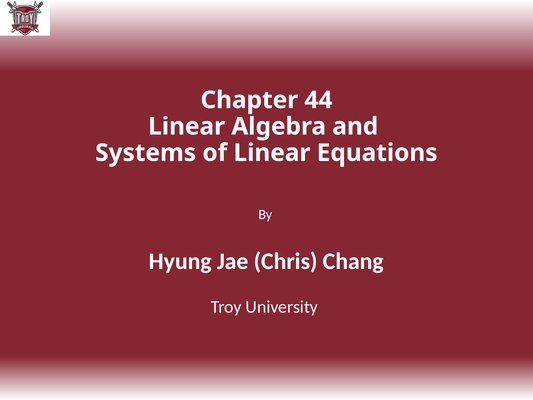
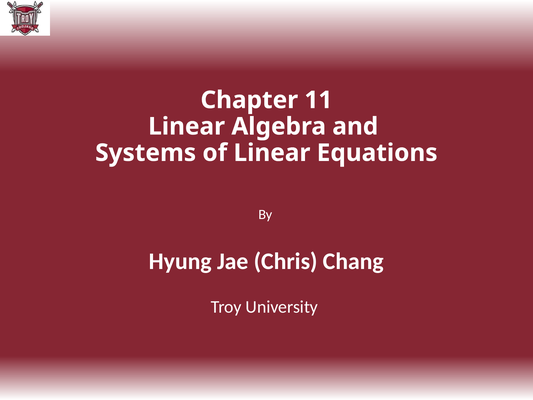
44: 44 -> 11 (318, 100)
